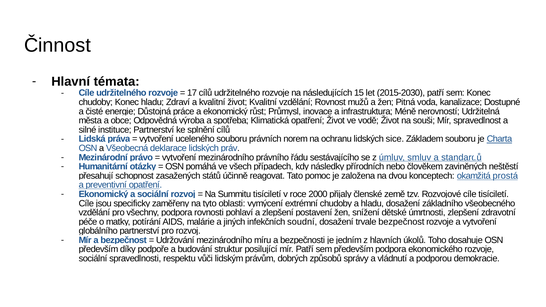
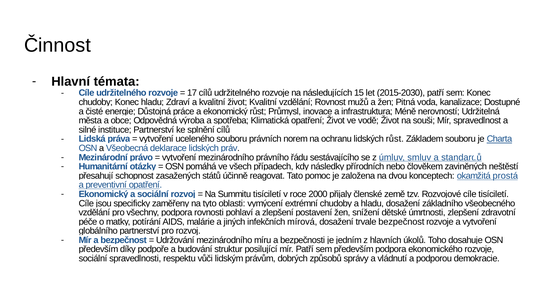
lidských sice: sice -> růst (395, 139)
soudní: soudní -> mírová (302, 222)
